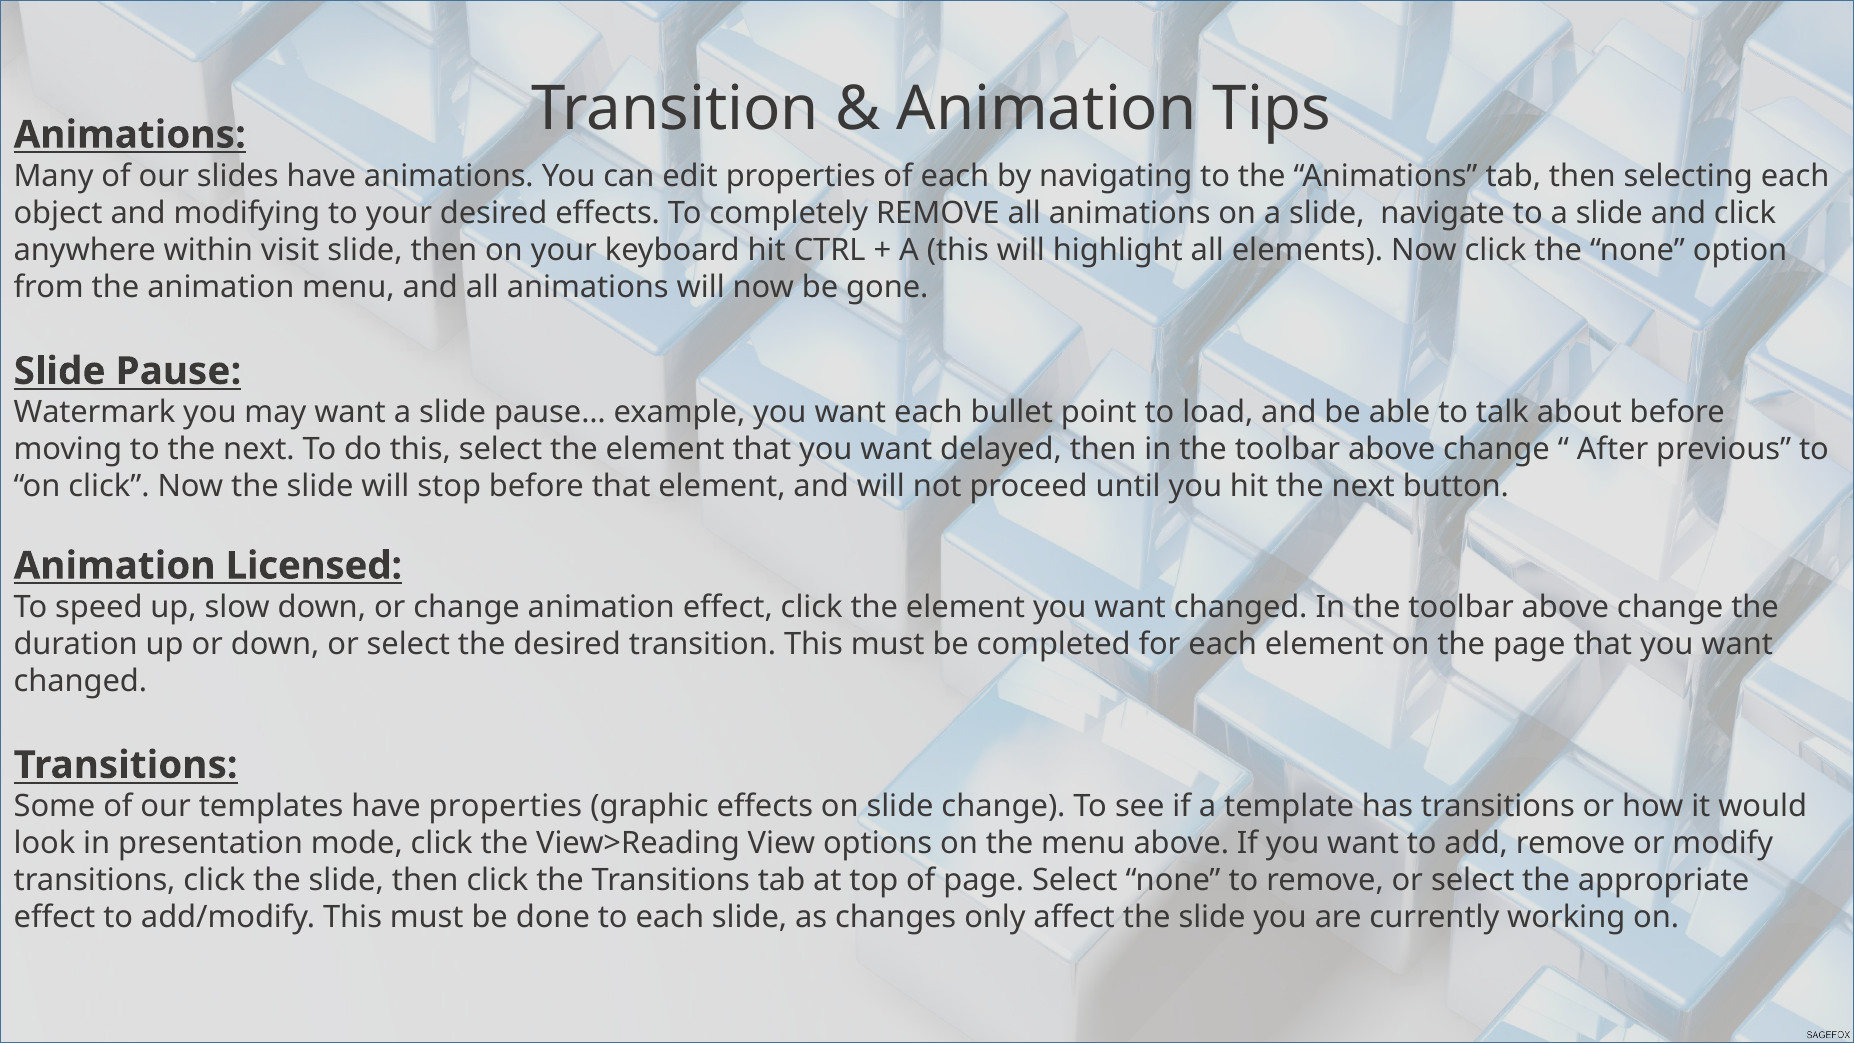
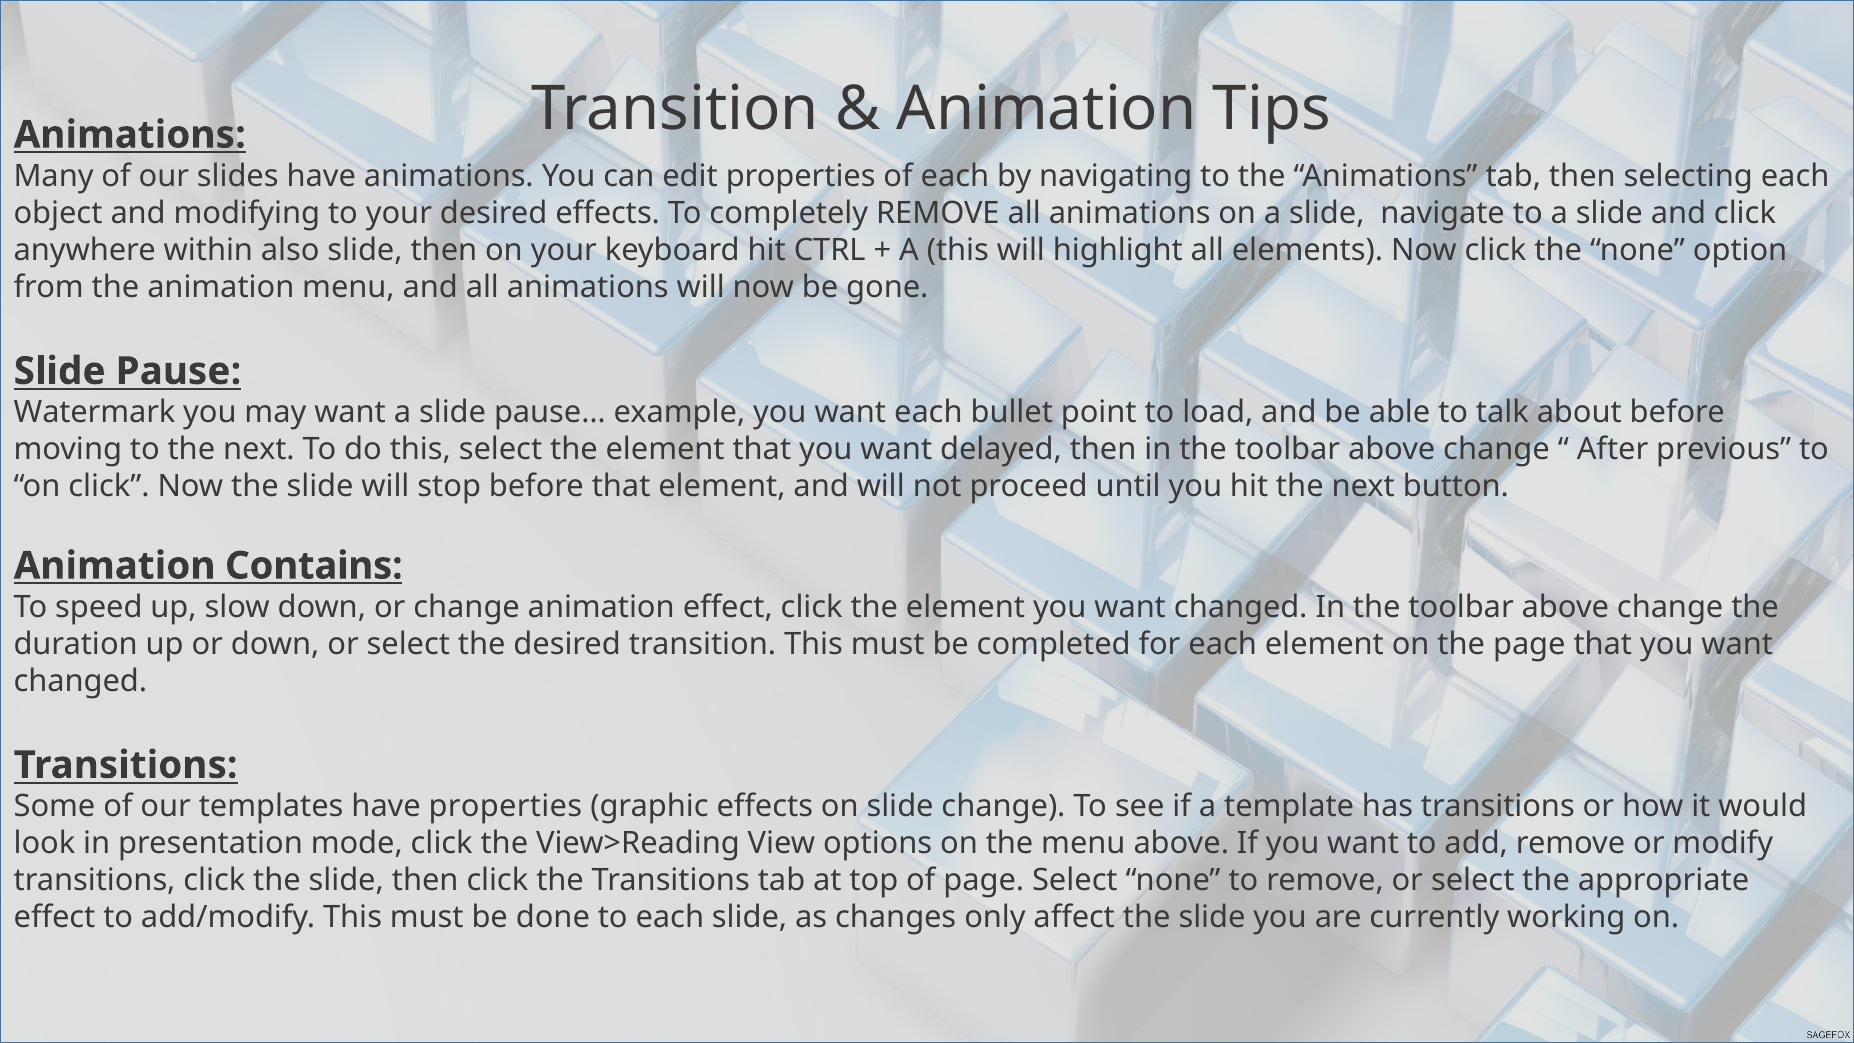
visit: visit -> also (290, 250)
Licensed: Licensed -> Contains (314, 566)
